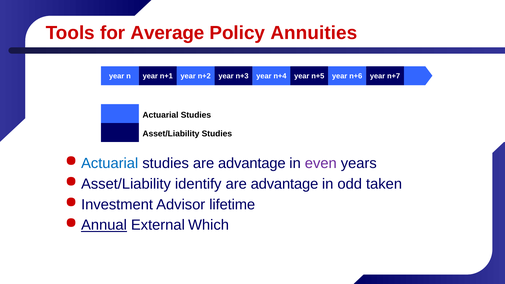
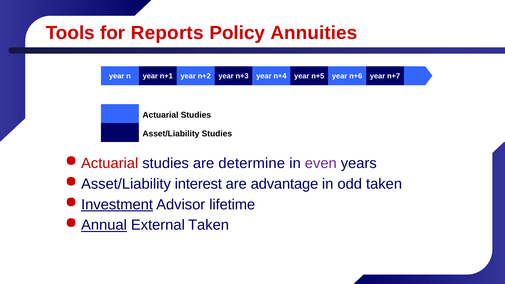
Average: Average -> Reports (167, 33)
Actuarial colour: blue -> red (110, 163)
studies are advantage: advantage -> determine (252, 163)
identify: identify -> interest (198, 184)
Investment underline: none -> present (117, 205)
External Which: Which -> Taken (209, 225)
